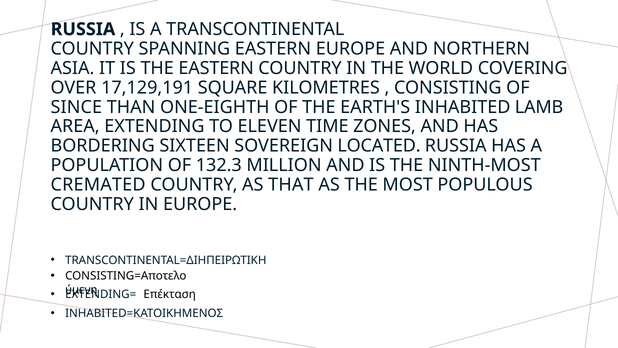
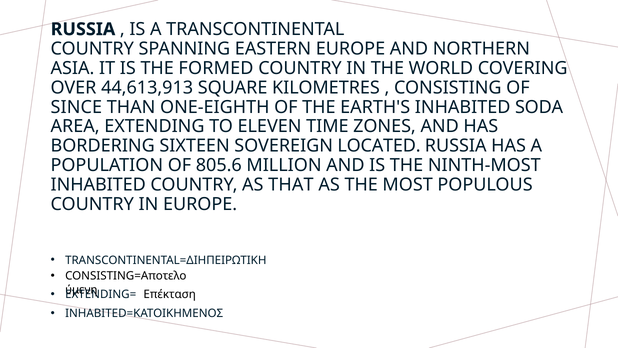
THE EASTERN: EASTERN -> FORMED (216, 68)
17,129,191: 17,129,191 -> 44,613,913 (147, 88)
LAMB: LAMB -> SODA (539, 107)
132.3: 132.3 -> 805.6 (219, 165)
CREMATED: CREMATED -> INHABITED (98, 185)
